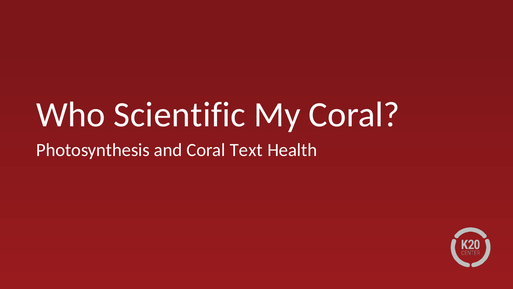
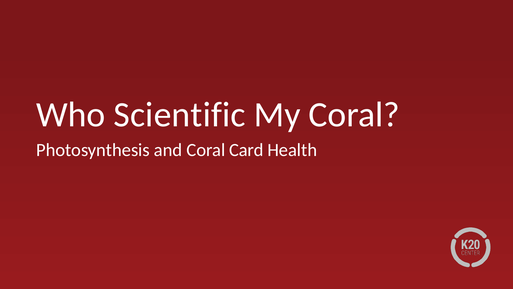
Text: Text -> Card (246, 150)
